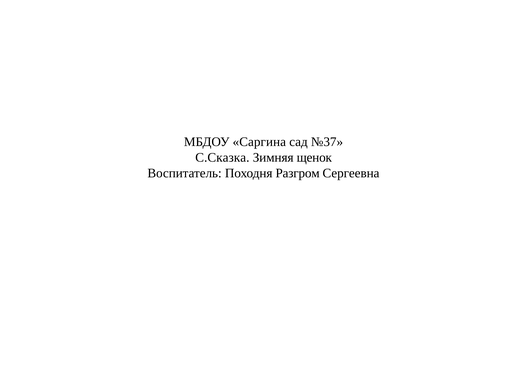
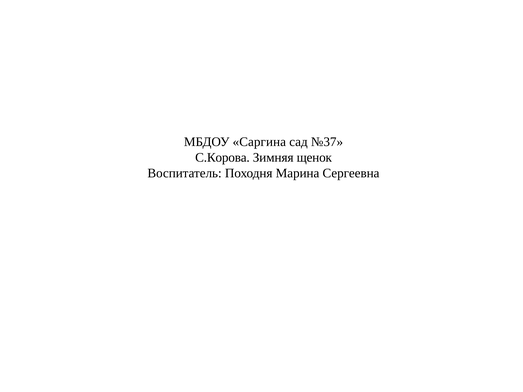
С.Сказка: С.Сказка -> С.Корова (222, 158)
Разгром: Разгром -> Марина (298, 173)
